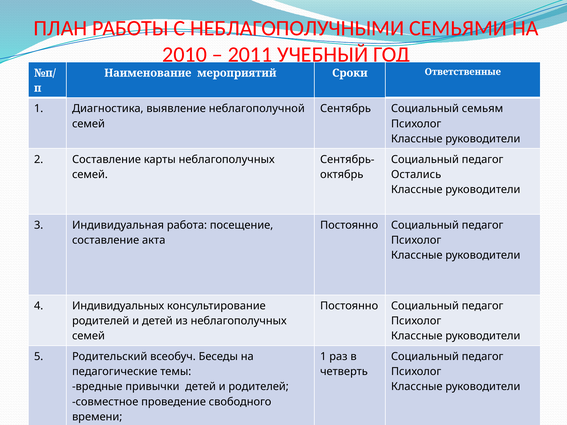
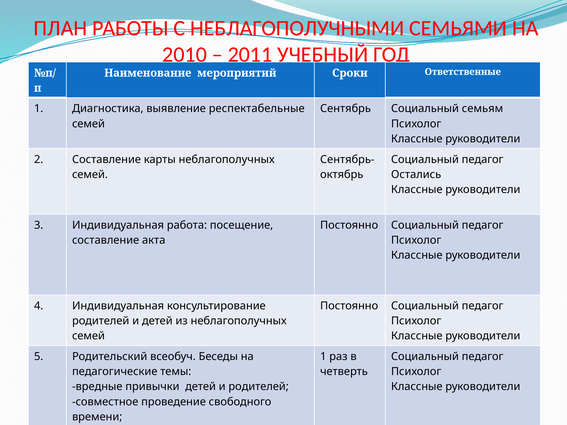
неблагополучной: неблагополучной -> респектабельные (257, 109)
4 Индивидуальных: Индивидуальных -> Индивидуальная (118, 306)
